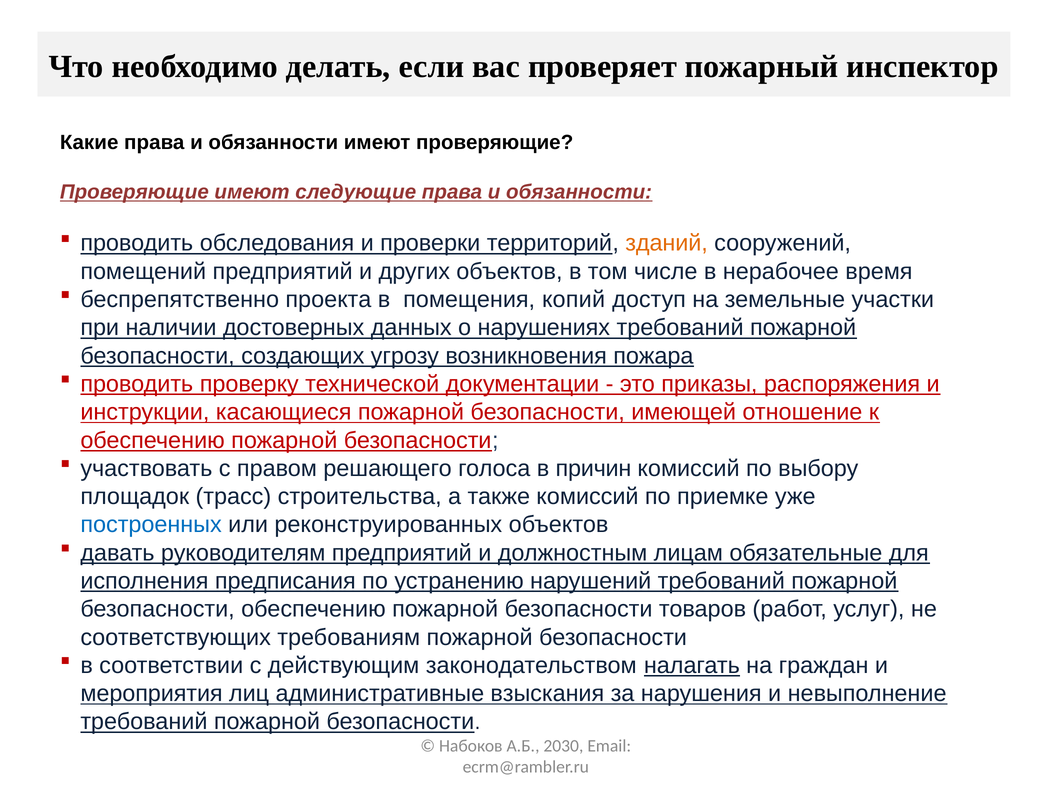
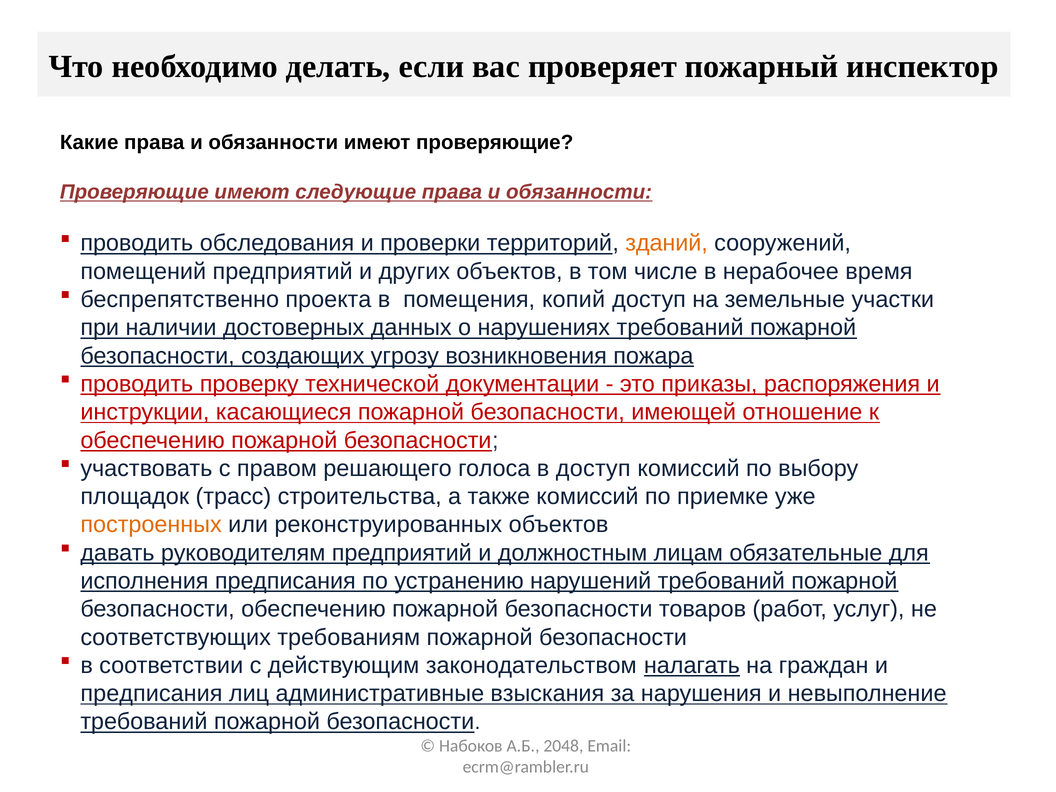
в причин: причин -> доступ (593, 468)
построенных colour: blue -> orange (151, 525)
мероприятия: мероприятия -> предписания (151, 694)
2030: 2030 -> 2048 (563, 746)
